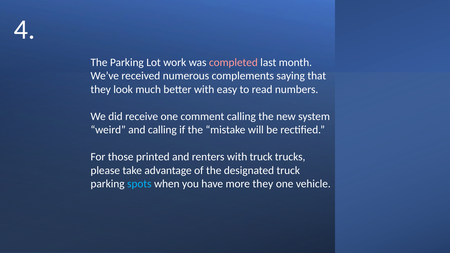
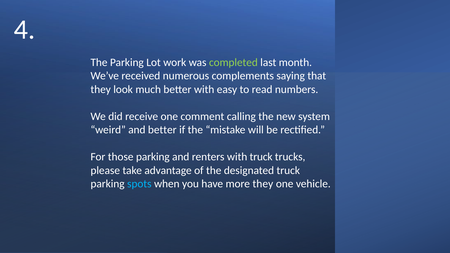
completed colour: pink -> light green (233, 62)
and calling: calling -> better (162, 130)
those printed: printed -> parking (153, 157)
